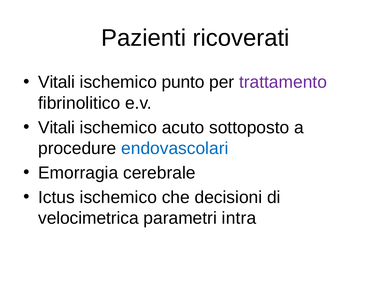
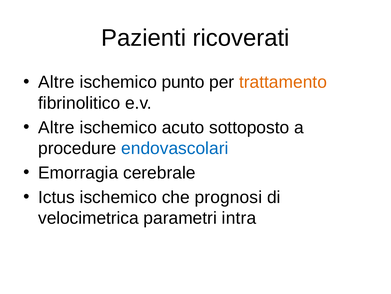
Vitali: Vitali -> Altre (56, 82)
trattamento colour: purple -> orange (283, 82)
Vitali: Vitali -> Altre (56, 127)
decisioni: decisioni -> prognosi (228, 197)
